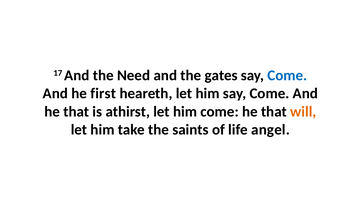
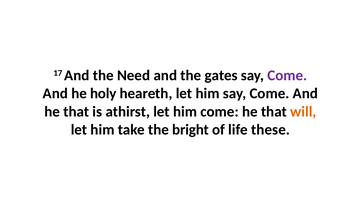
Come colour: blue -> purple (287, 75)
first: first -> holy (103, 94)
saints: saints -> bright (191, 130)
angel: angel -> these (271, 130)
